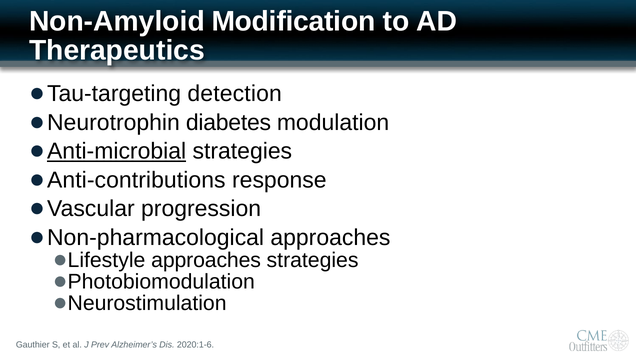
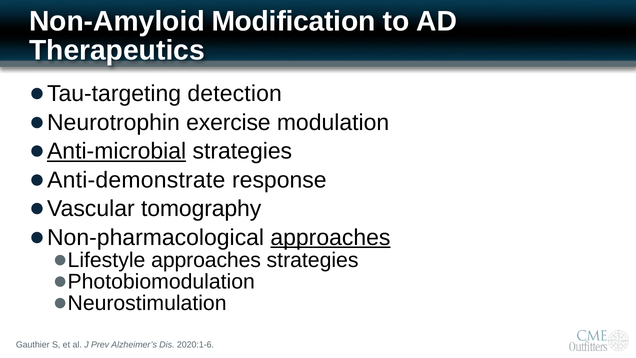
diabetes: diabetes -> exercise (228, 123)
Anti-contributions: Anti-contributions -> Anti-demonstrate (136, 180)
progression: progression -> tomography (201, 209)
approaches underline: none -> present (330, 237)
